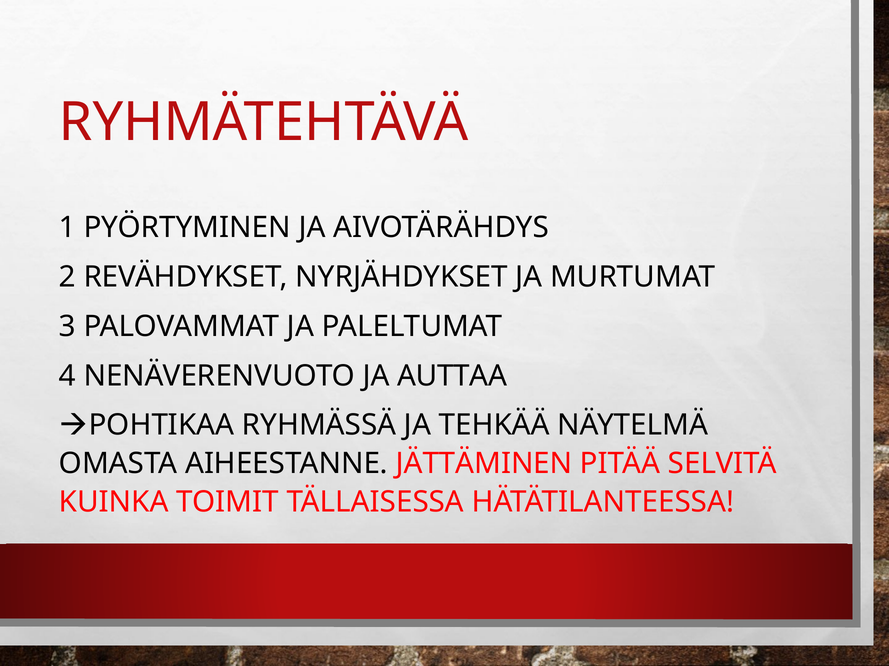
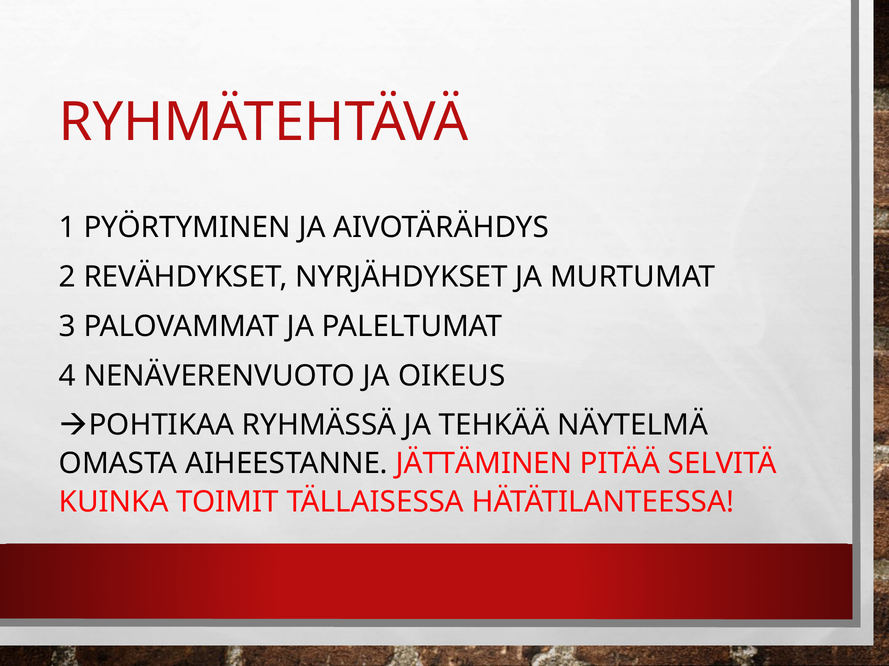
AUTTAA: AUTTAA -> OIKEUS (452, 376)
